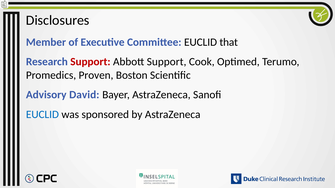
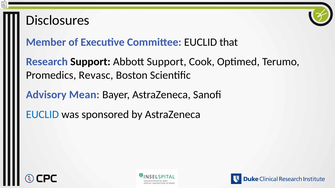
Support colour: red -> black (90, 62)
Proven: Proven -> Revasc (96, 75)
David: David -> Mean (84, 95)
